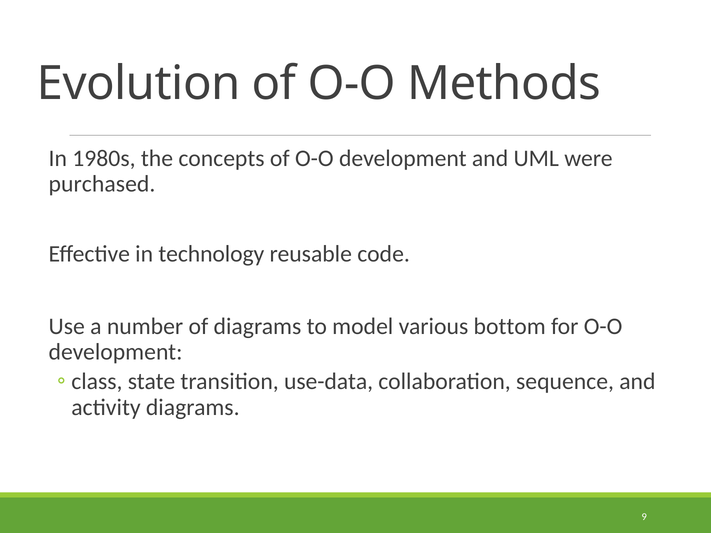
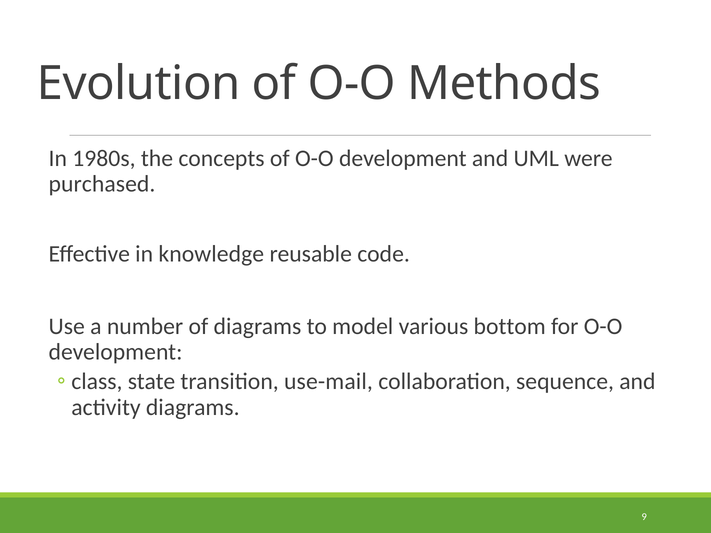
technology: technology -> knowledge (211, 254)
use-data: use-data -> use-mail (328, 382)
